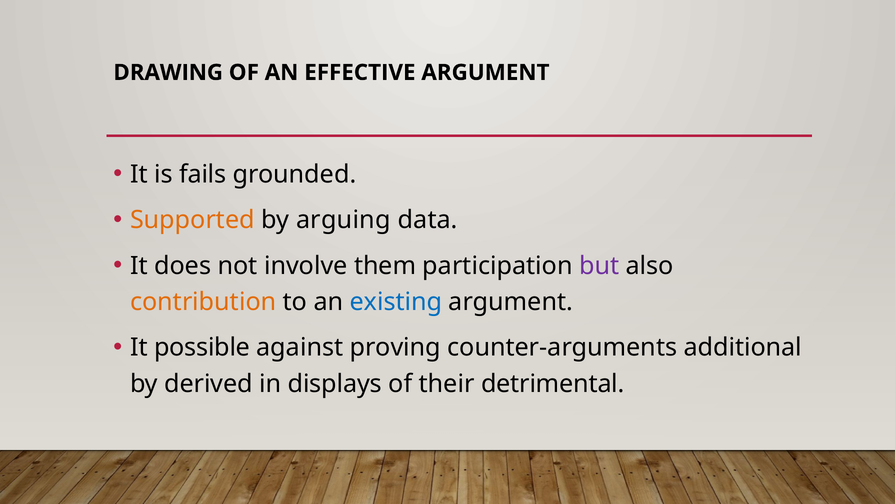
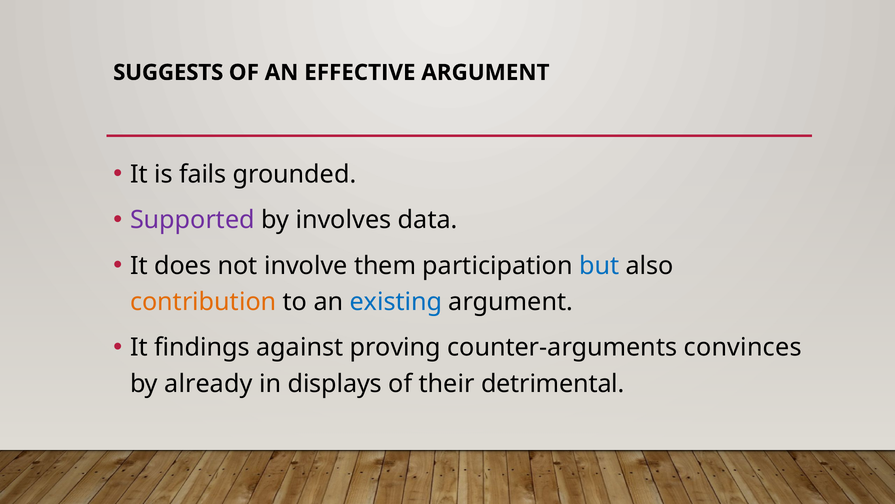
DRAWING: DRAWING -> SUGGESTS (168, 72)
Supported colour: orange -> purple (192, 220)
arguing: arguing -> involves (343, 220)
but colour: purple -> blue (599, 265)
possible: possible -> findings (202, 347)
additional: additional -> convinces (743, 347)
derived: derived -> already (208, 383)
